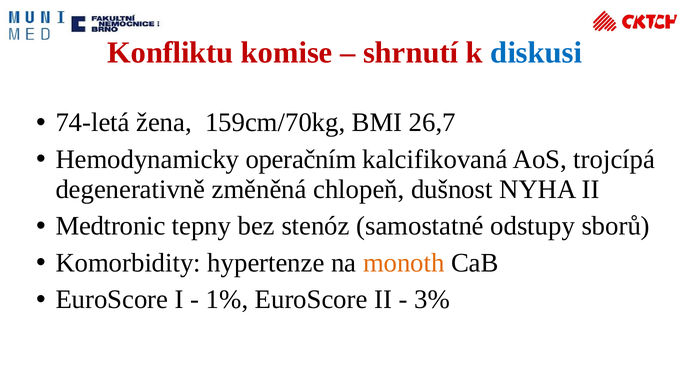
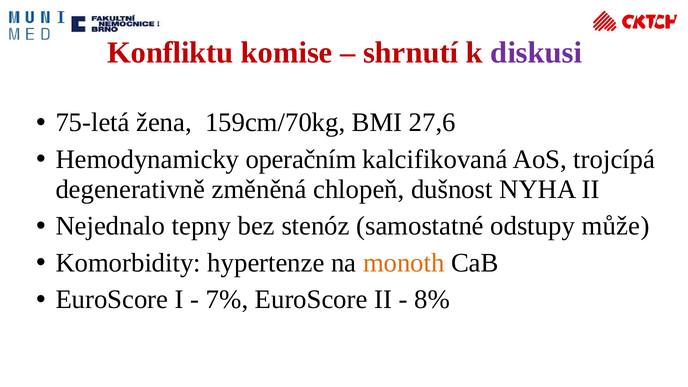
diskusi colour: blue -> purple (536, 53)
74-letá: 74-letá -> 75-letá (93, 123)
26,7: 26,7 -> 27,6 (432, 123)
Medtronic: Medtronic -> Nejednalo (110, 226)
sborů: sborů -> může (616, 226)
1%: 1% -> 7% (227, 300)
3%: 3% -> 8% (432, 300)
